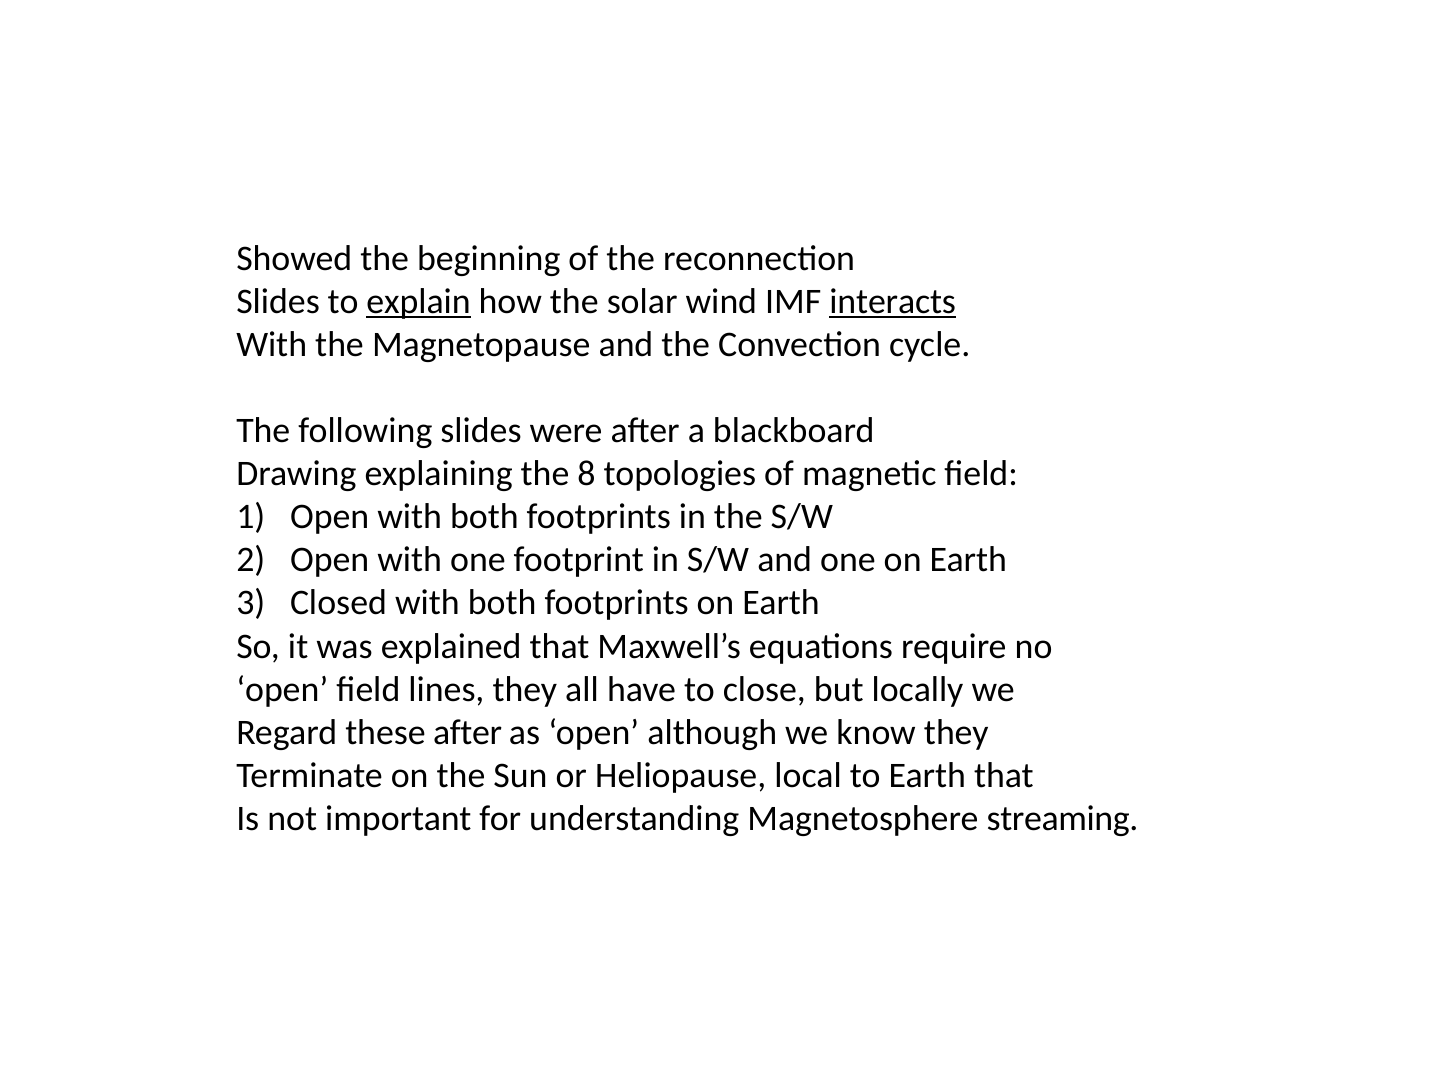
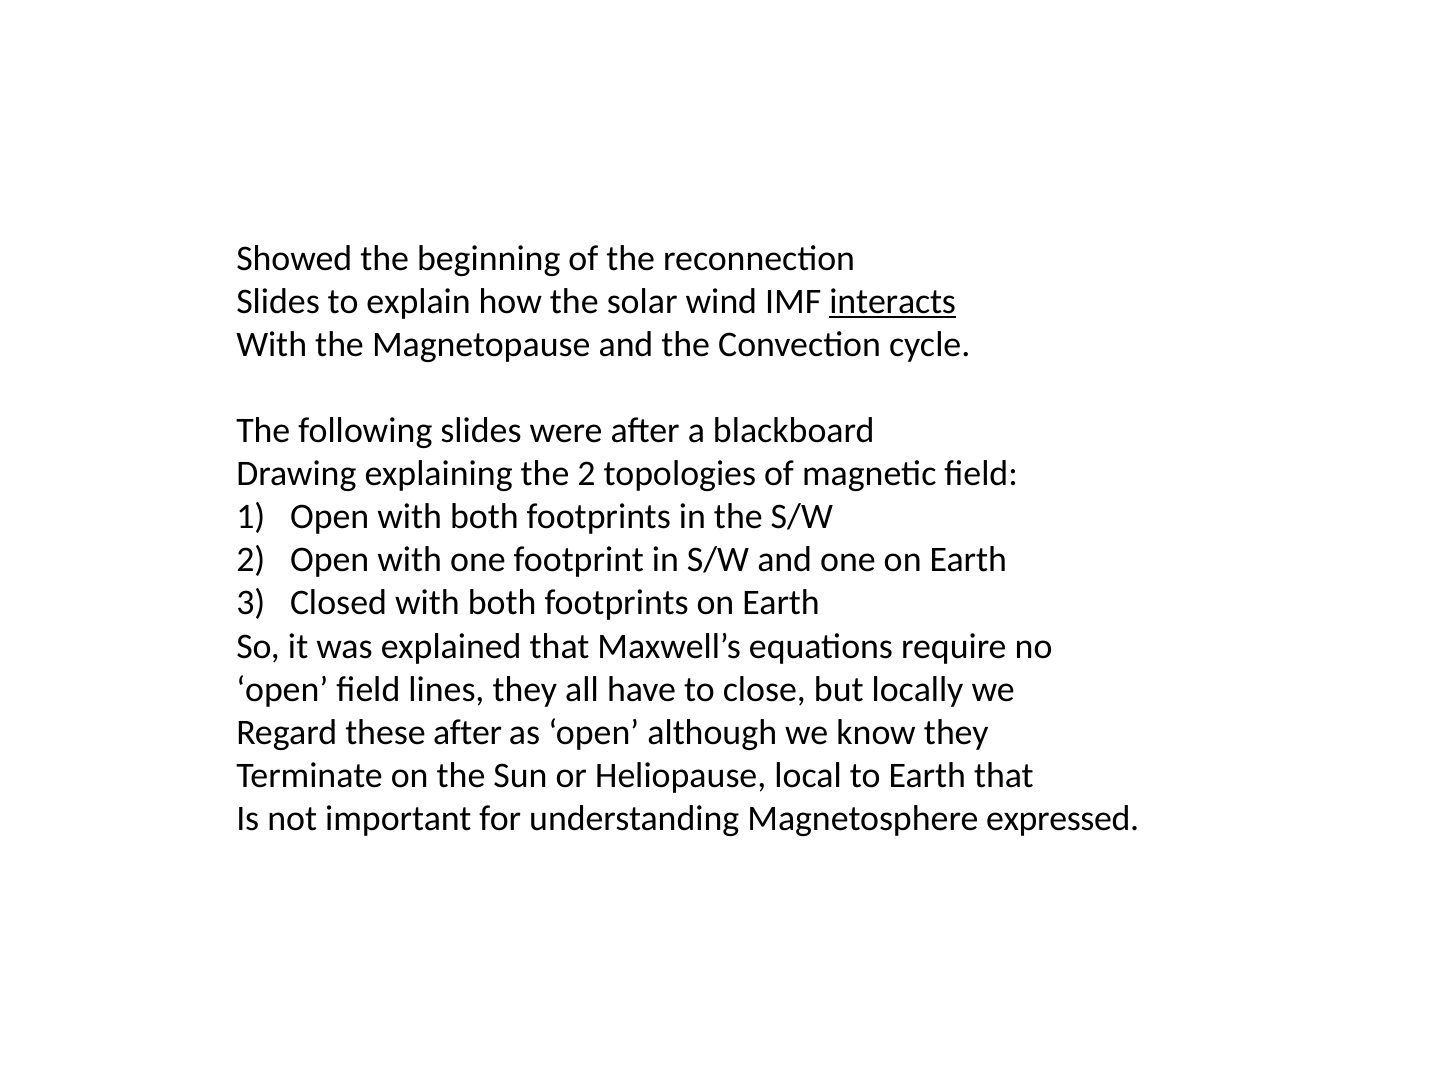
explain underline: present -> none (419, 301)
the 8: 8 -> 2 (587, 474)
streaming: streaming -> expressed (1063, 818)
